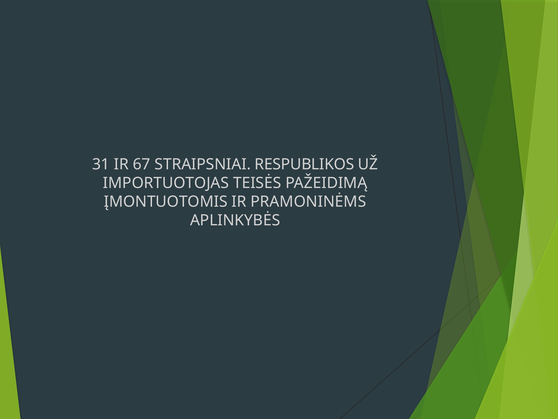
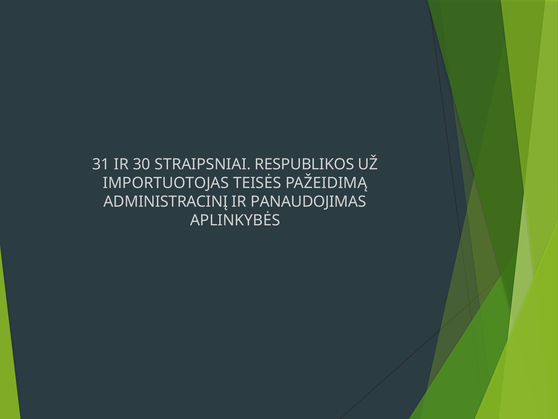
67: 67 -> 30 (142, 164)
ĮMONTUOTOMIS: ĮMONTUOTOMIS -> ADMINISTRACINĮ (166, 201)
PRAMONINĖMS: PRAMONINĖMS -> PANAUDOJIMAS (308, 201)
